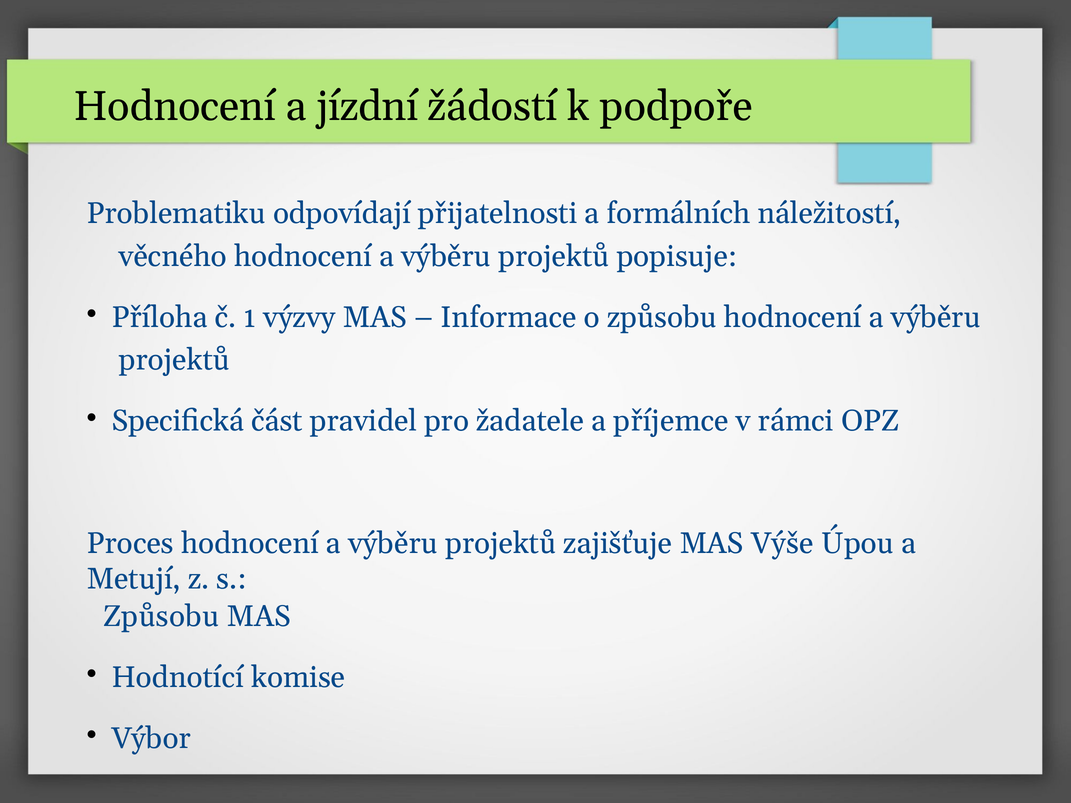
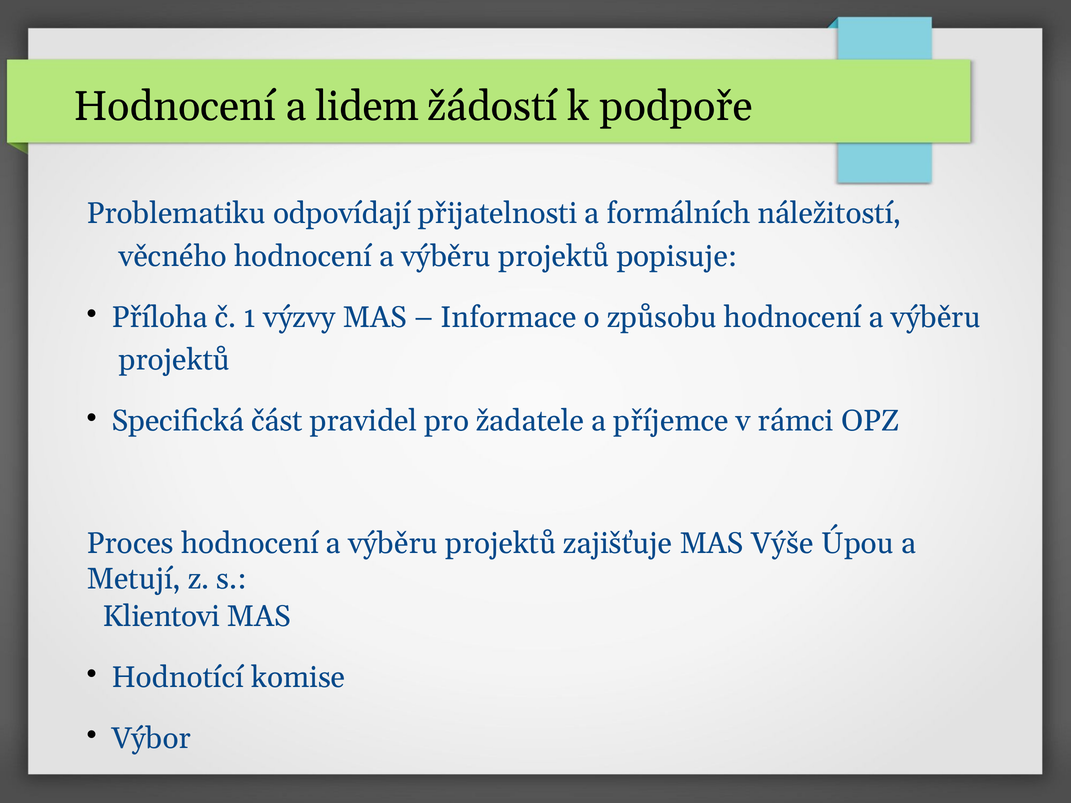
jízdní: jízdní -> lidem (368, 106)
Způsobu: Způsobu -> Klientovi (162, 616)
